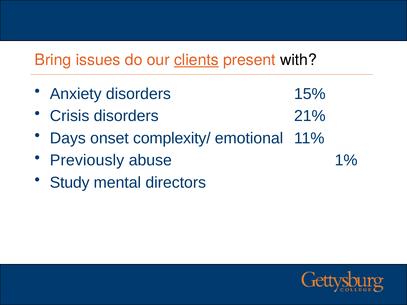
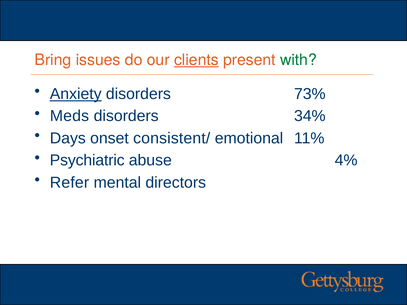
with colour: black -> green (298, 60)
Anxiety underline: none -> present (76, 94)
15%: 15% -> 73% (310, 94)
Crisis: Crisis -> Meds (69, 116)
21%: 21% -> 34% (310, 116)
complexity/: complexity/ -> consistent/ (172, 138)
Previously: Previously -> Psychiatric (87, 161)
1%: 1% -> 4% (346, 161)
Study: Study -> Refer (69, 183)
